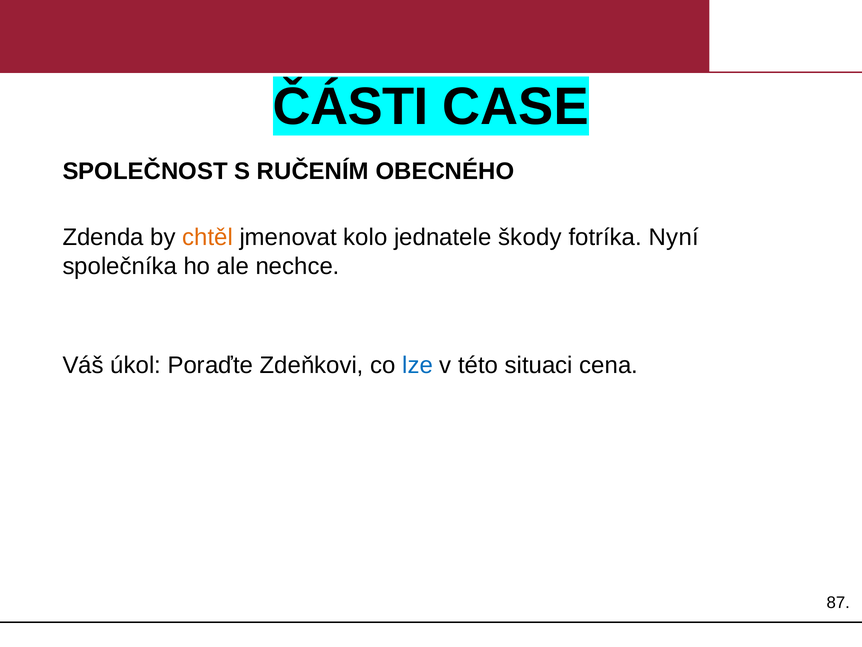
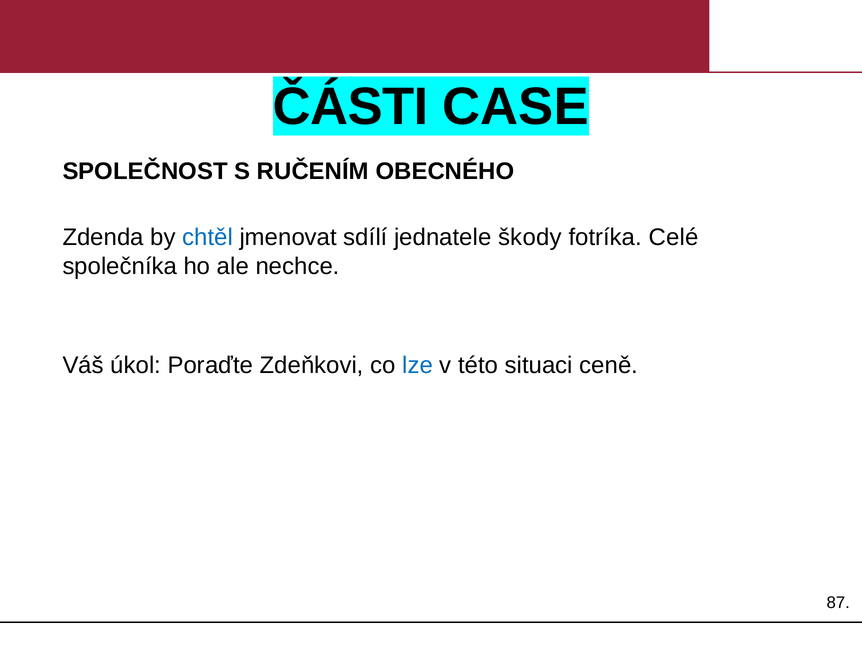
chtěl colour: orange -> blue (208, 237)
kolo: kolo -> sdílí (365, 237)
Nyní: Nyní -> Celé (674, 237)
cena: cena -> ceně (609, 365)
